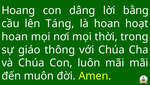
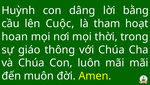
Hoang: Hoang -> Huỳnh (18, 10)
Táng: Táng -> Cuộc (60, 23)
là hoan: hoan -> tham (107, 23)
